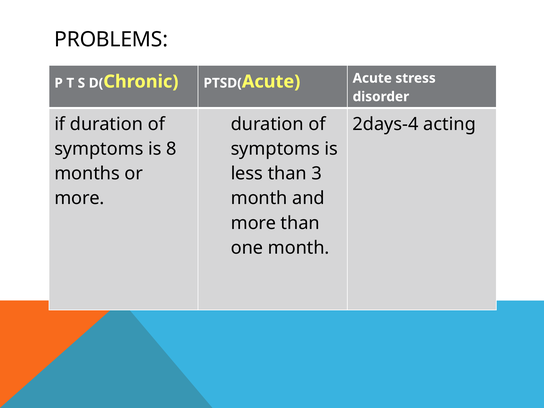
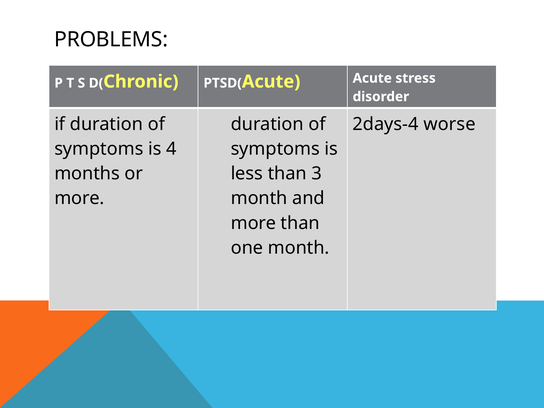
acting: acting -> worse (450, 124)
8: 8 -> 4 (171, 149)
